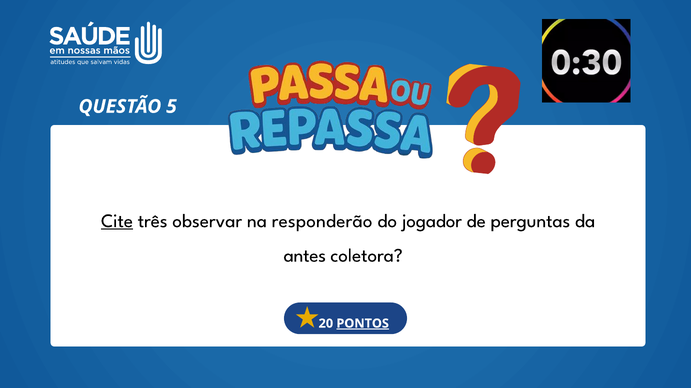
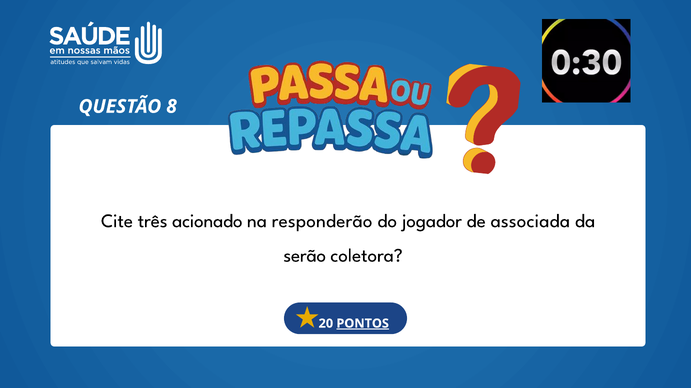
5: 5 -> 8 (172, 107)
Cite underline: present -> none (117, 221)
observar: observar -> acionado (207, 221)
perguntas: perguntas -> associada (530, 221)
antes: antes -> serão (305, 256)
